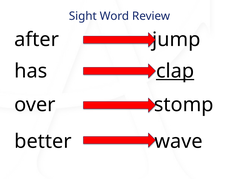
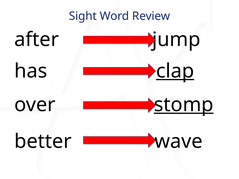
stomp underline: none -> present (184, 105)
